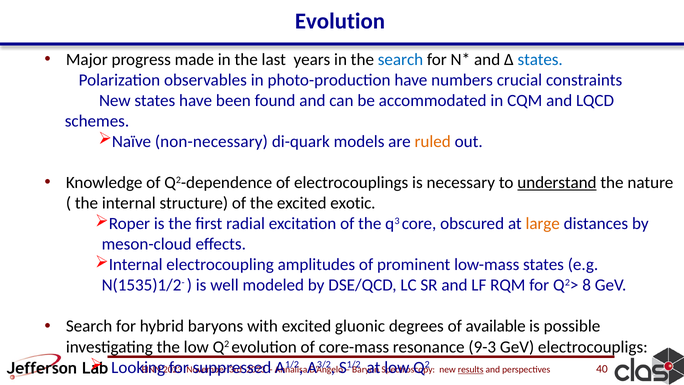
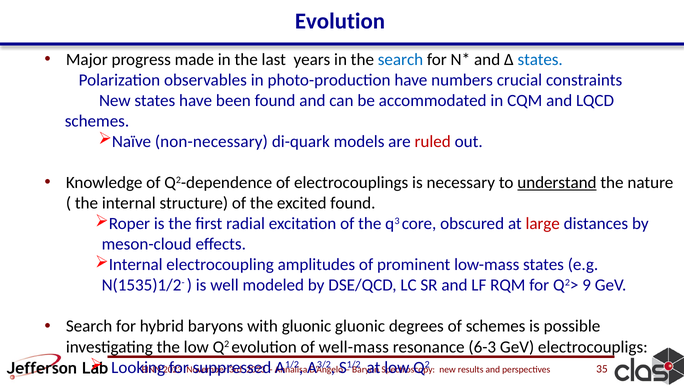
ruled colour: orange -> red (433, 141)
excited exotic: exotic -> found (353, 203)
large colour: orange -> red (543, 224)
8: 8 -> 9 (587, 285)
with excited: excited -> gluonic (307, 326)
of available: available -> schemes (496, 326)
core-mass: core-mass -> well-mass (354, 347)
9-3: 9-3 -> 6-3 (482, 347)
results underline: present -> none (471, 369)
40: 40 -> 35 (602, 369)
